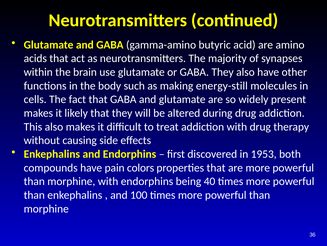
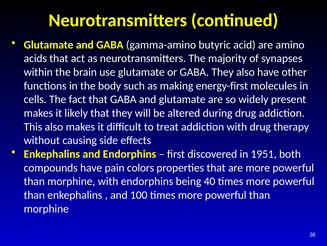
energy-still: energy-still -> energy-first (222, 86)
1953: 1953 -> 1951 (264, 154)
